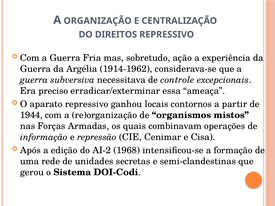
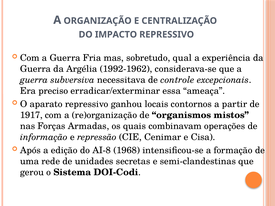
DIREITOS: DIREITOS -> IMPACTO (116, 35)
ação: ação -> qual (182, 58)
1914-1962: 1914-1962 -> 1992-1962 (126, 69)
1944: 1944 -> 1917 (31, 115)
AI-2: AI-2 -> AI-8 (102, 151)
